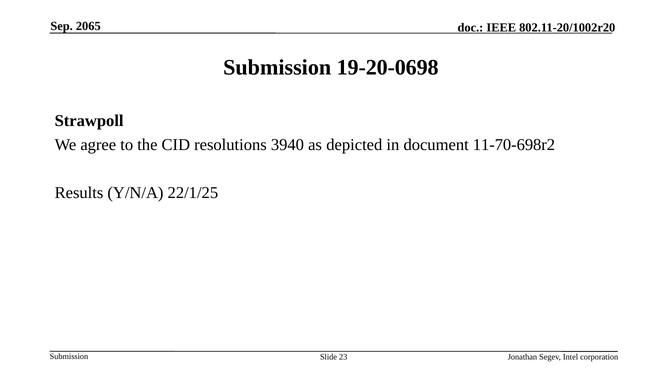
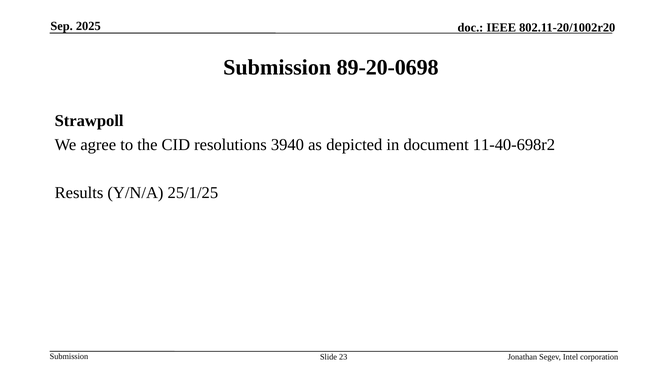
2065: 2065 -> 2025 (88, 26)
19-20-0698: 19-20-0698 -> 89-20-0698 (388, 68)
11-70-698r2: 11-70-698r2 -> 11-40-698r2 (514, 145)
22/1/25: 22/1/25 -> 25/1/25 (193, 193)
